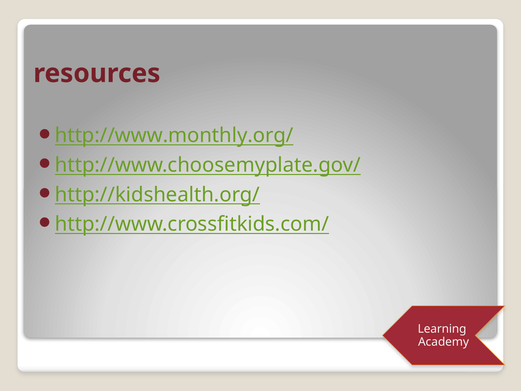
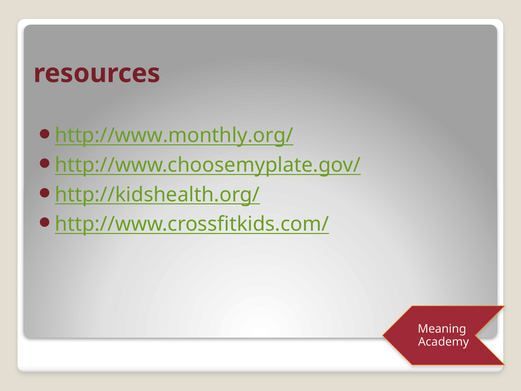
Learning: Learning -> Meaning (442, 329)
